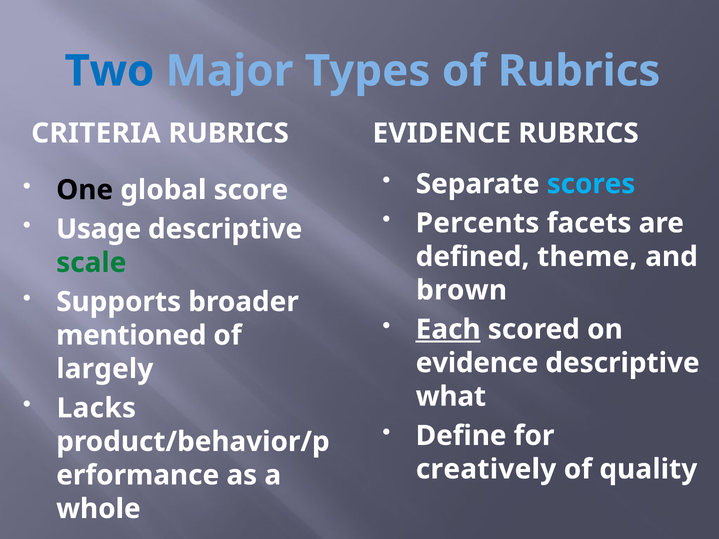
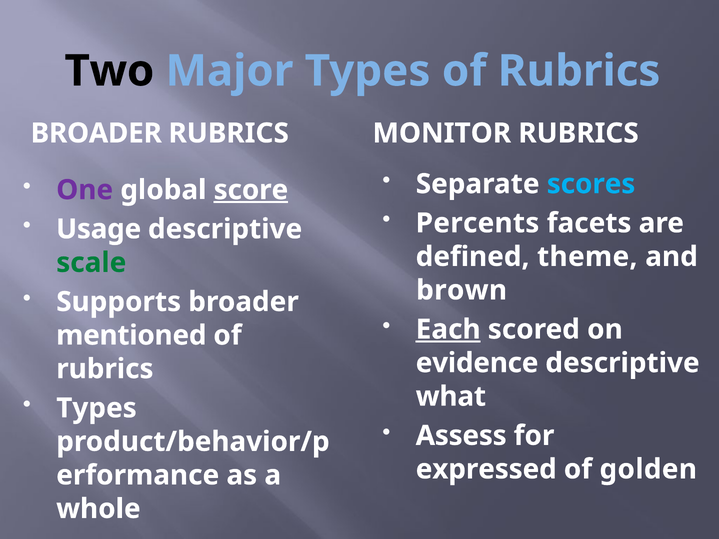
Two colour: blue -> black (109, 71)
CRITERIA: CRITERIA -> BROADER (96, 133)
RUBRICS EVIDENCE: EVIDENCE -> MONITOR (442, 133)
One colour: black -> purple (85, 190)
score underline: none -> present (251, 190)
largely: largely -> rubrics (105, 369)
Lacks: Lacks -> Types (96, 408)
Define: Define -> Assess (461, 436)
creatively: creatively -> expressed (486, 469)
quality: quality -> golden (648, 469)
